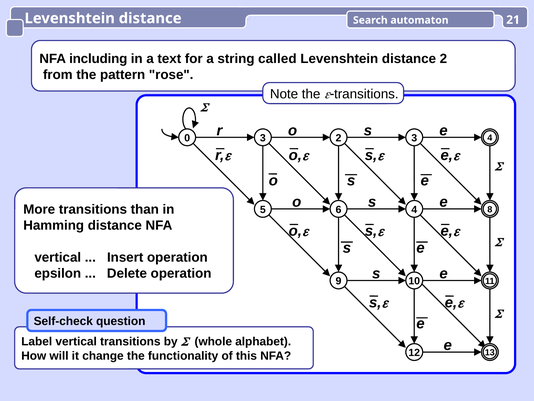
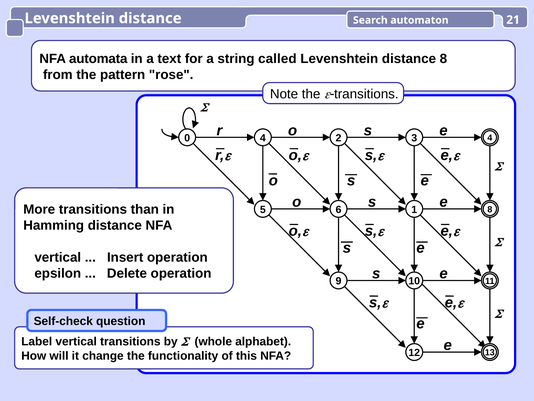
including: including -> automata (98, 59)
distance 2: 2 -> 8 (443, 59)
0 3: 3 -> 4 (263, 138)
6 4: 4 -> 1 (414, 209)
